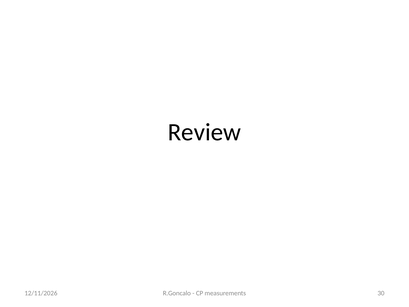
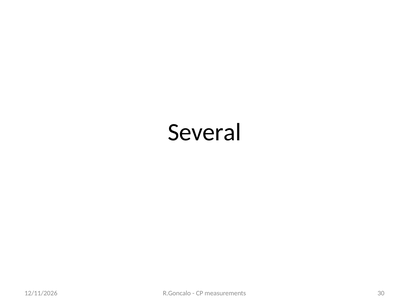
Review: Review -> Several (204, 132)
